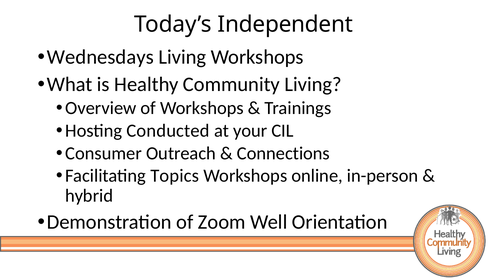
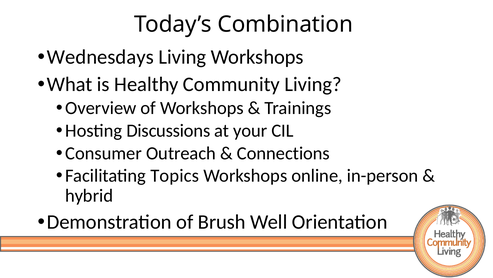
Independent: Independent -> Combination (285, 24)
Conducted: Conducted -> Discussions (168, 130)
Zoom: Zoom -> Brush (222, 222)
